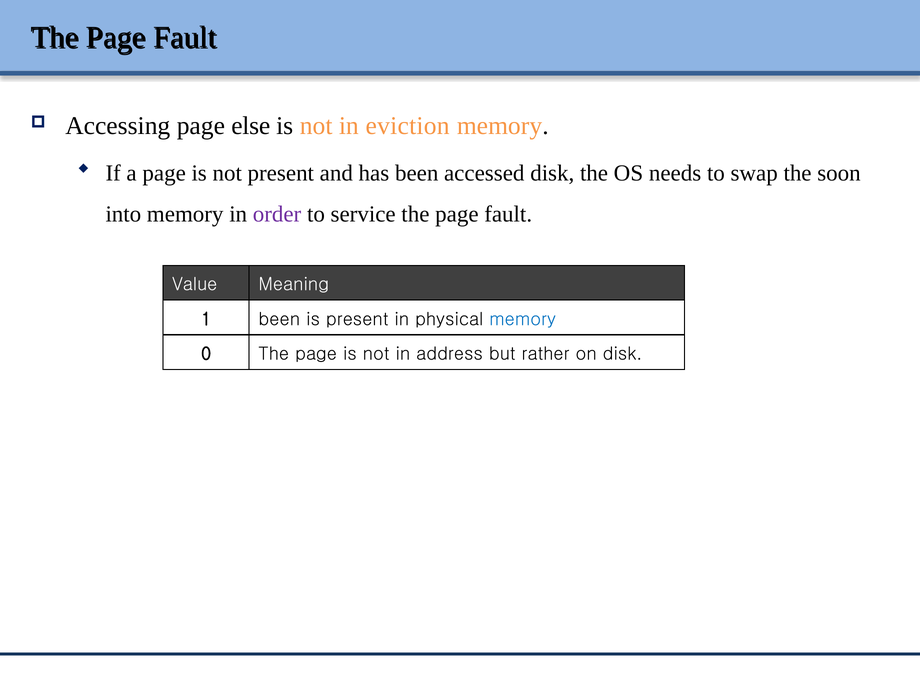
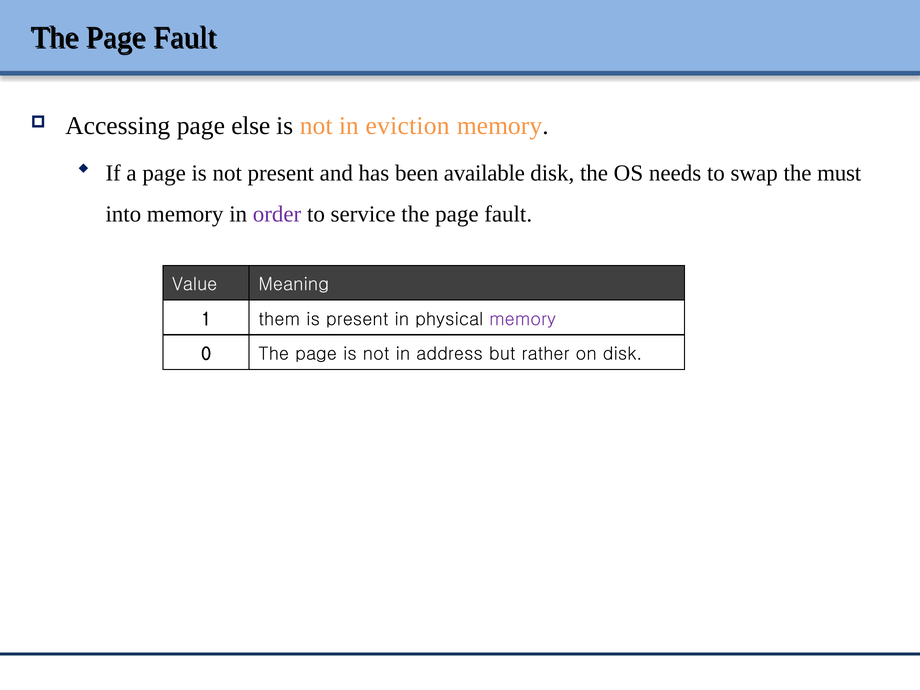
accessed: accessed -> available (484, 173)
soon: soon -> must (839, 173)
1 been: been -> them (279, 319)
memory colour: blue -> purple (523, 319)
